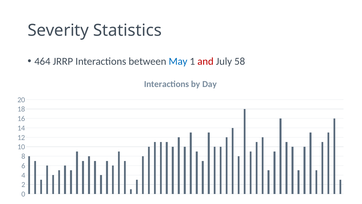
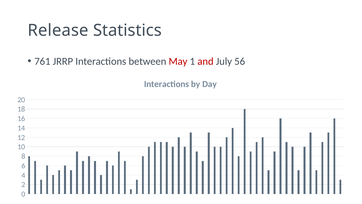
Severity: Severity -> Release (58, 30)
464: 464 -> 761 (42, 61)
May colour: blue -> red (178, 61)
58: 58 -> 56 (240, 61)
